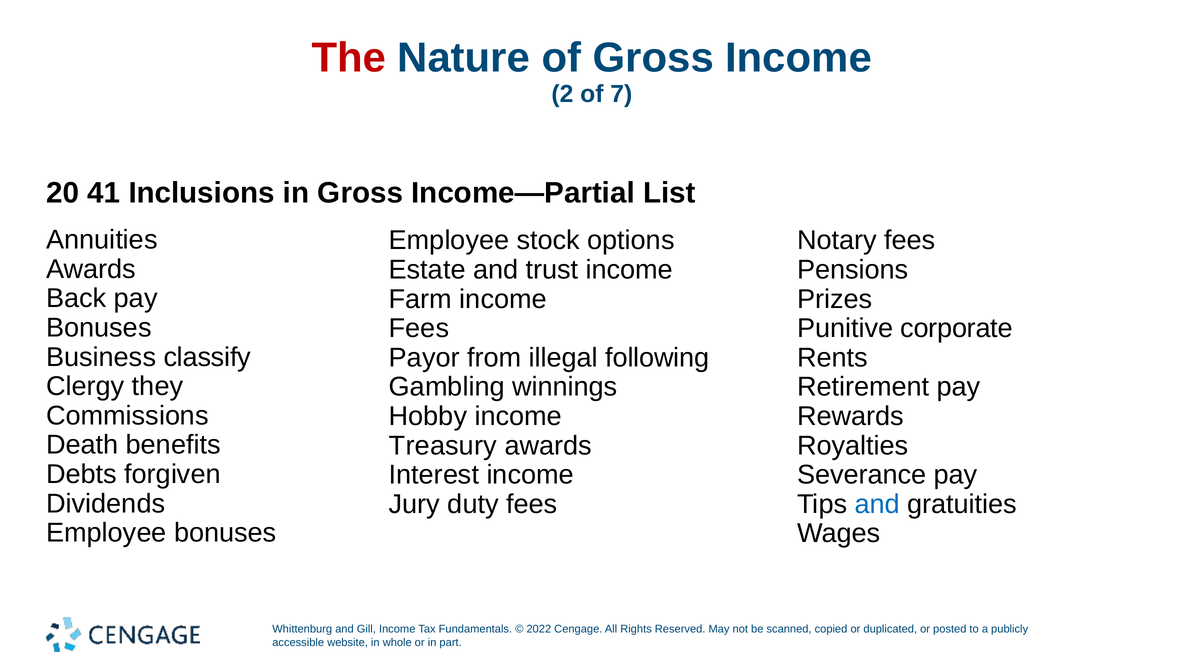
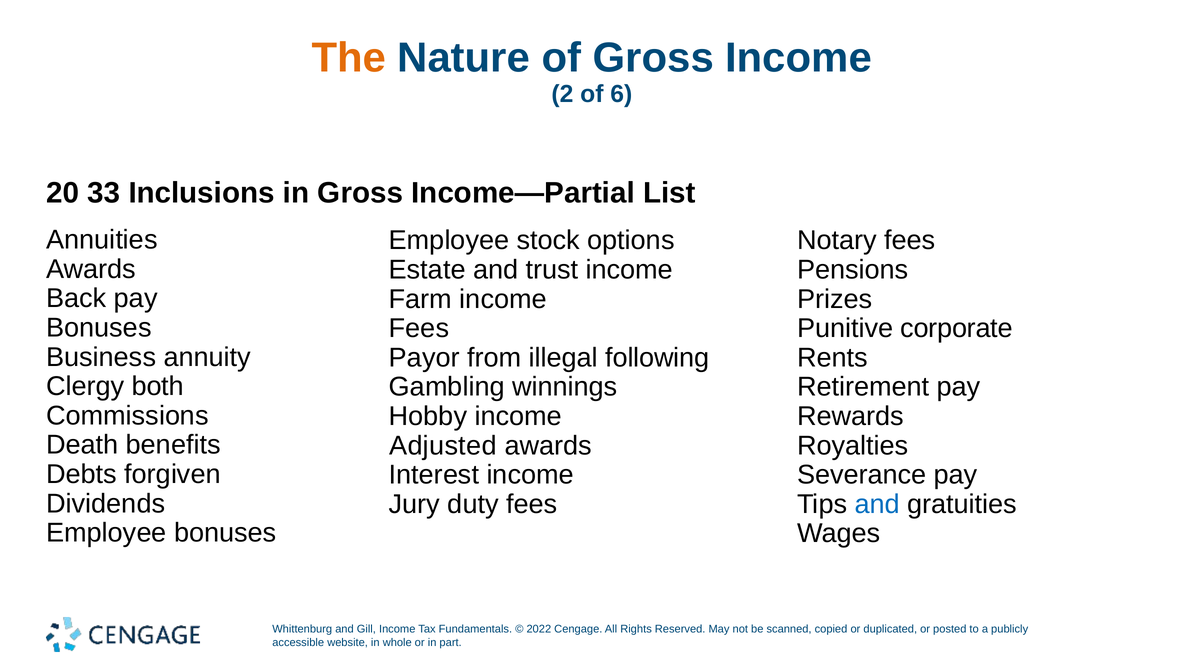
The colour: red -> orange (349, 58)
7: 7 -> 6 (621, 94)
41: 41 -> 33 (104, 193)
classify: classify -> annuity (207, 357)
they: they -> both (158, 386)
Treasury: Treasury -> Adjusted (443, 446)
